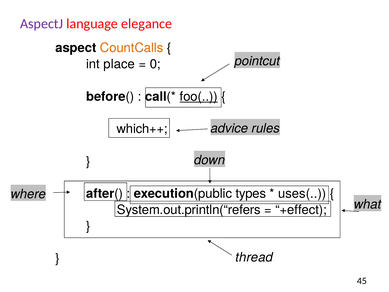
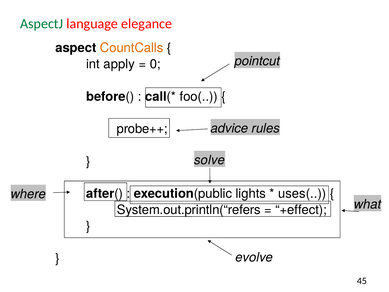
AspectJ colour: purple -> green (42, 24)
place: place -> apply (119, 64)
foo( underline: present -> none (199, 96)
which++: which++ -> probe++ (142, 129)
down: down -> solve (209, 160)
types: types -> lights (251, 193)
thread: thread -> evolve (254, 257)
